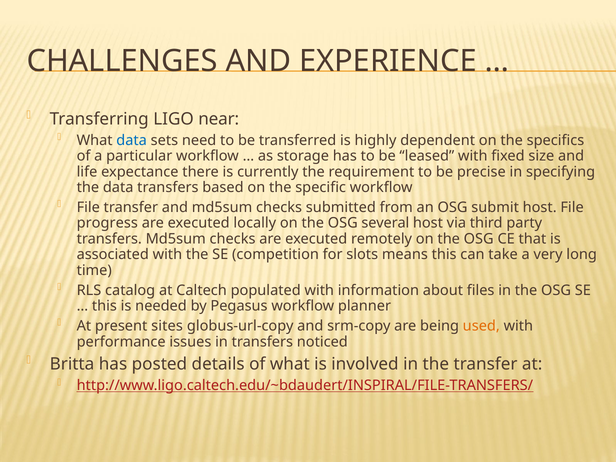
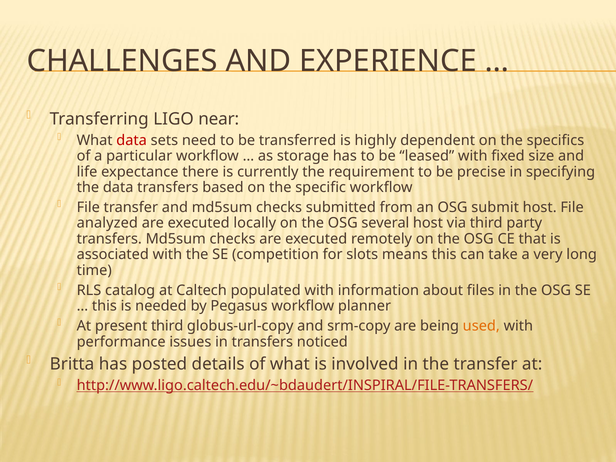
data colour: blue -> red (132, 140)
progress: progress -> analyzed (107, 223)
present sites: sites -> third (167, 326)
